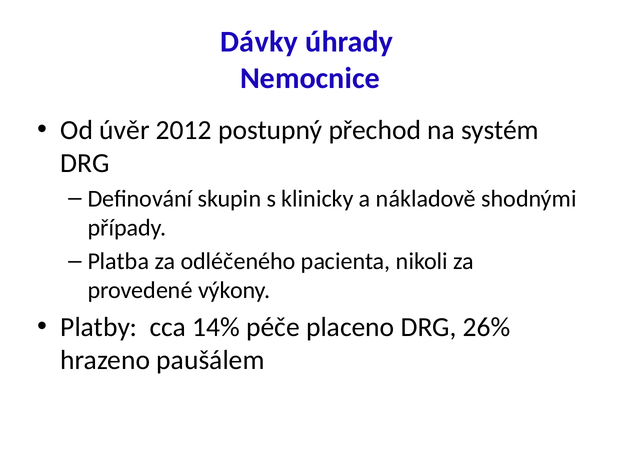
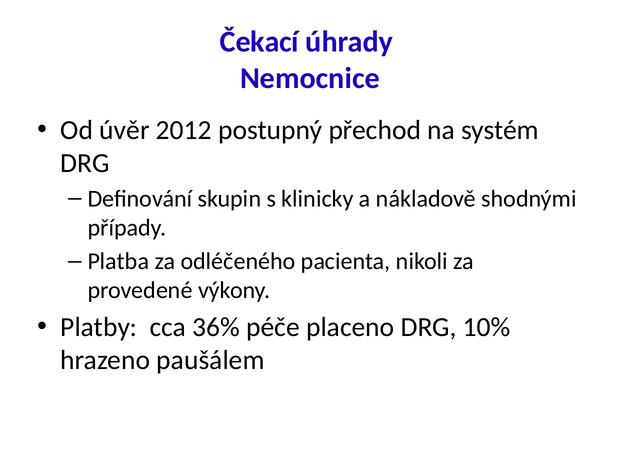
Dávky: Dávky -> Čekací (259, 42)
14%: 14% -> 36% (216, 327)
26%: 26% -> 10% (487, 327)
